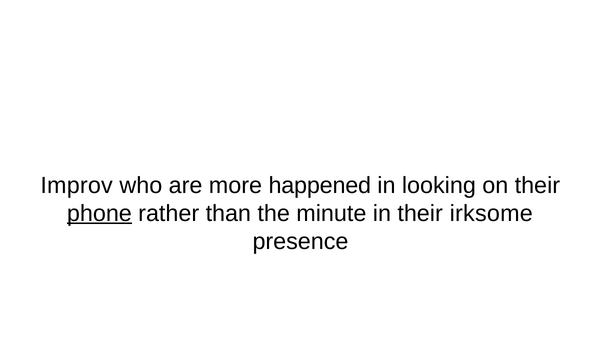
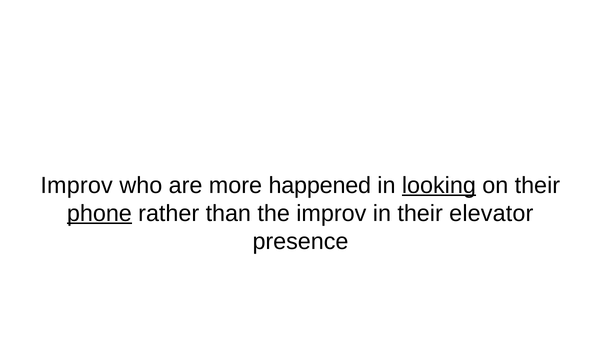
looking underline: none -> present (439, 185)
the minute: minute -> improv (331, 213)
irksome: irksome -> elevator (491, 213)
